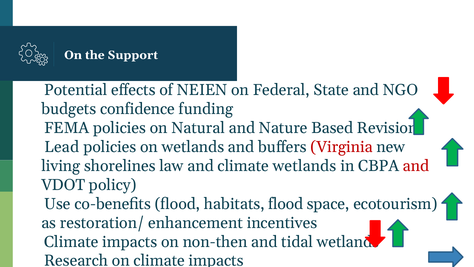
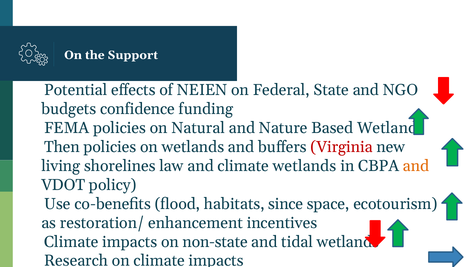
Revision: Revision -> Wetland (387, 128)
Lead: Lead -> Then (62, 147)
and colour: red -> orange (416, 166)
habitats flood: flood -> since (286, 204)
non-then: non-then -> non-state (215, 241)
